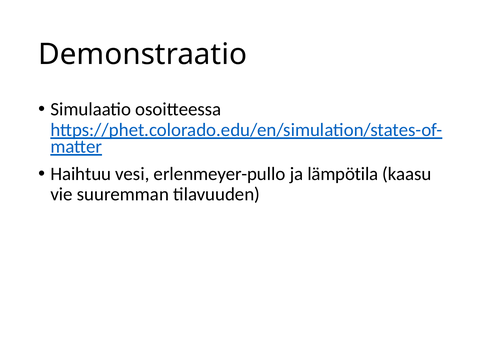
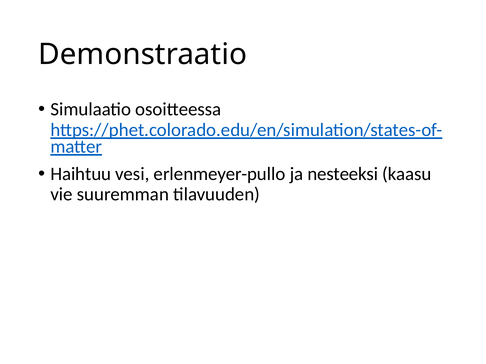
lämpötila: lämpötila -> nesteeksi (343, 174)
